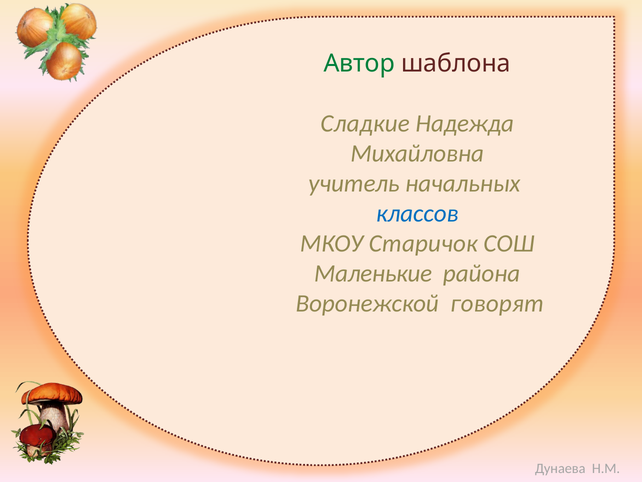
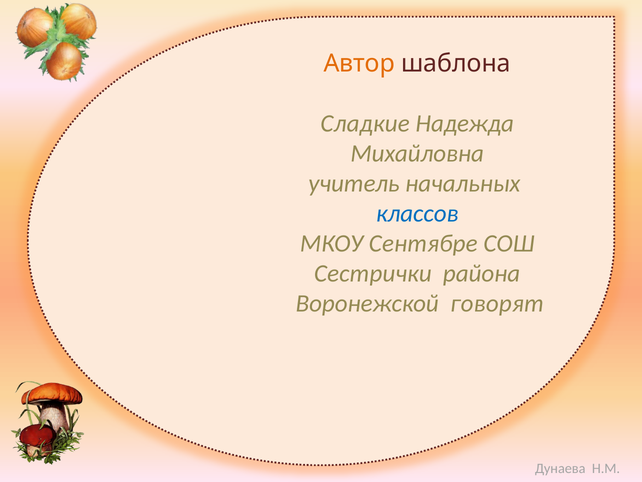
Автор colour: green -> orange (359, 63)
Старичок: Старичок -> Сентябре (423, 243)
Маленькие: Маленькие -> Сестрички (373, 273)
